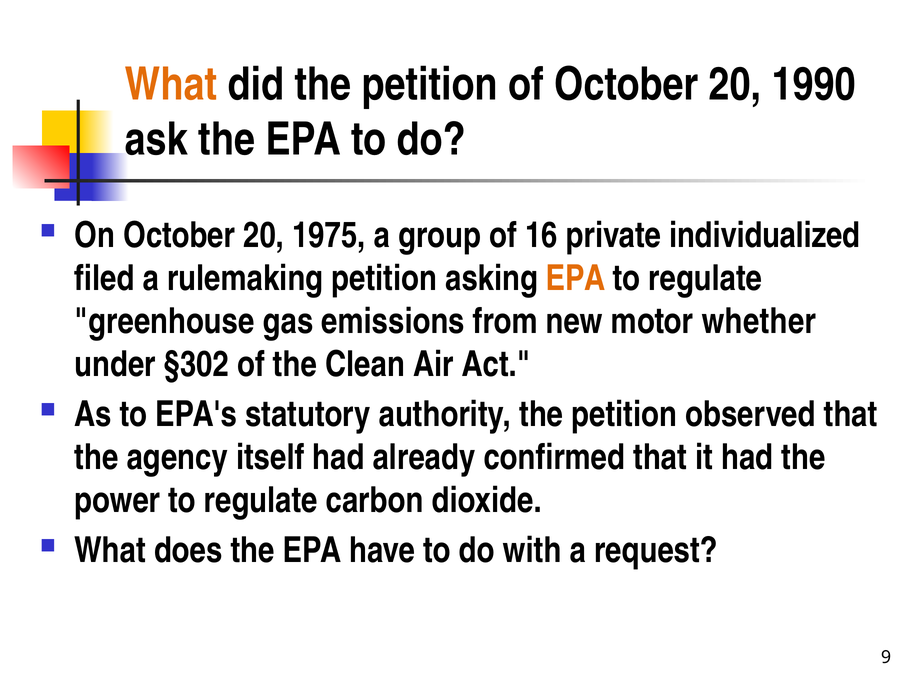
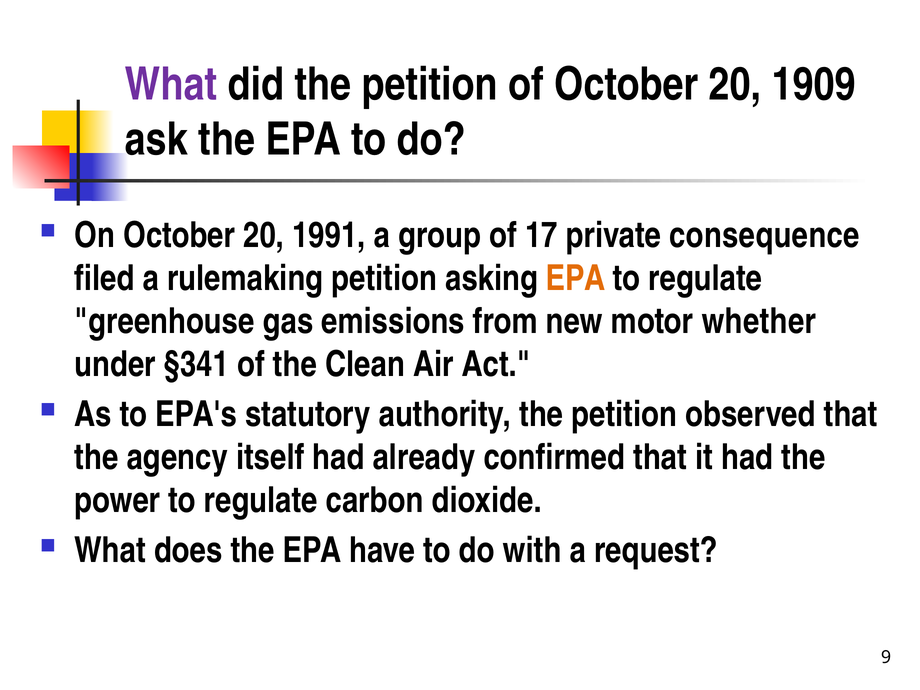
What colour: orange -> purple (171, 84)
1990: 1990 -> 1909 (814, 84)
1975: 1975 -> 1991 (329, 236)
16: 16 -> 17 (541, 236)
individualized: individualized -> consequence (765, 236)
§302: §302 -> §341 (196, 364)
